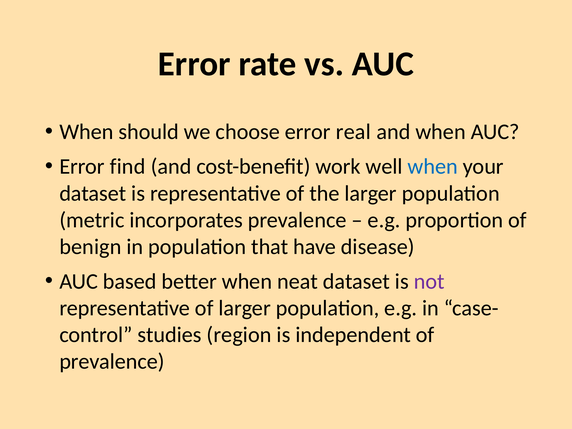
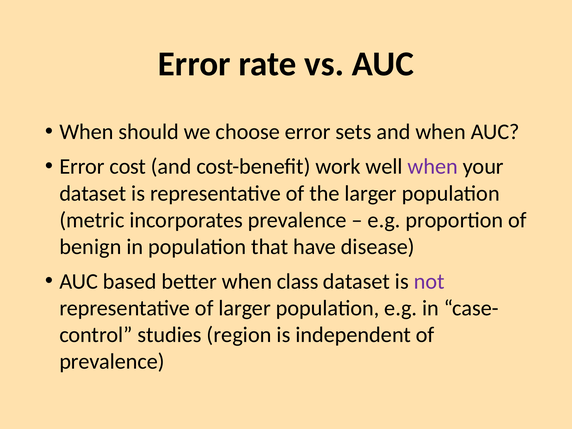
real: real -> sets (353, 132)
find: find -> cost (128, 167)
when colour: blue -> purple (433, 167)
neat: neat -> class (298, 281)
